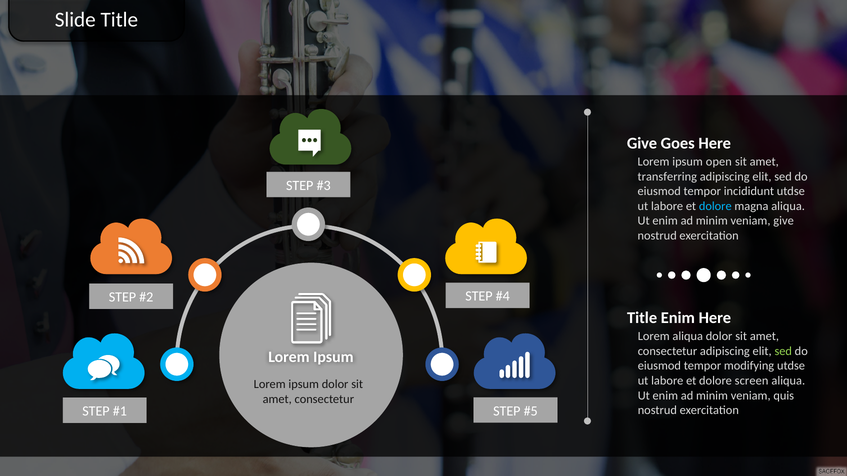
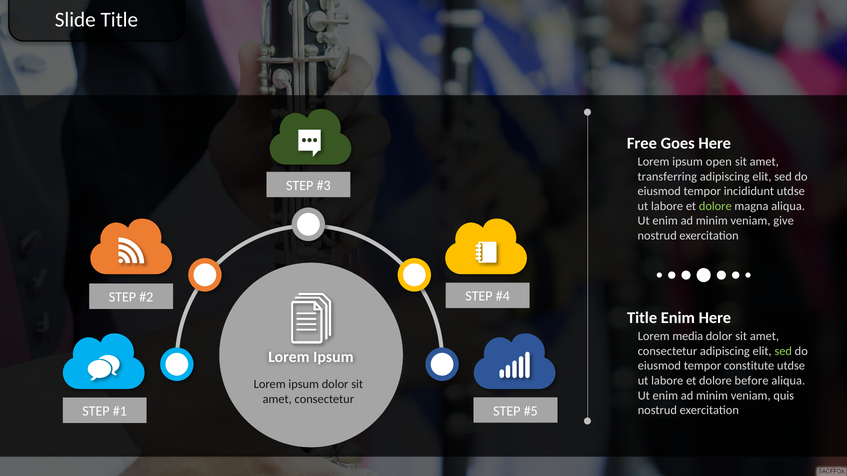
Give: Give -> Free (642, 143)
dolore colour: light blue -> light green (715, 206)
Lorem aliqua: aliqua -> media (688, 337)
modifying: modifying -> constitute (749, 366)
screen: screen -> before (752, 381)
